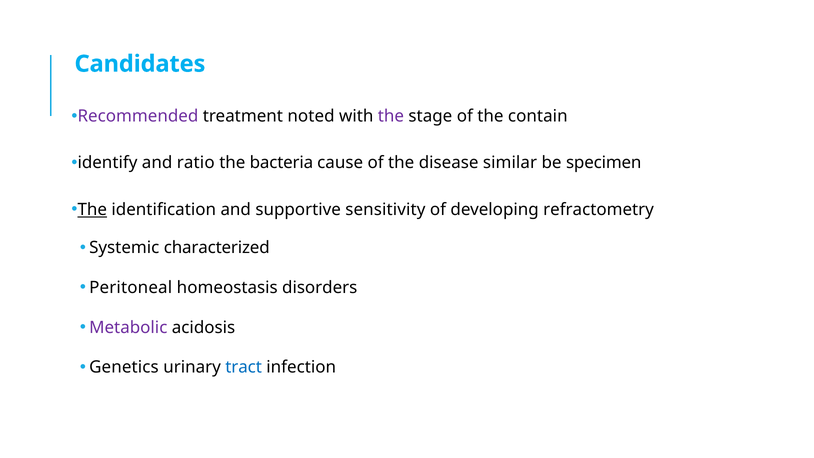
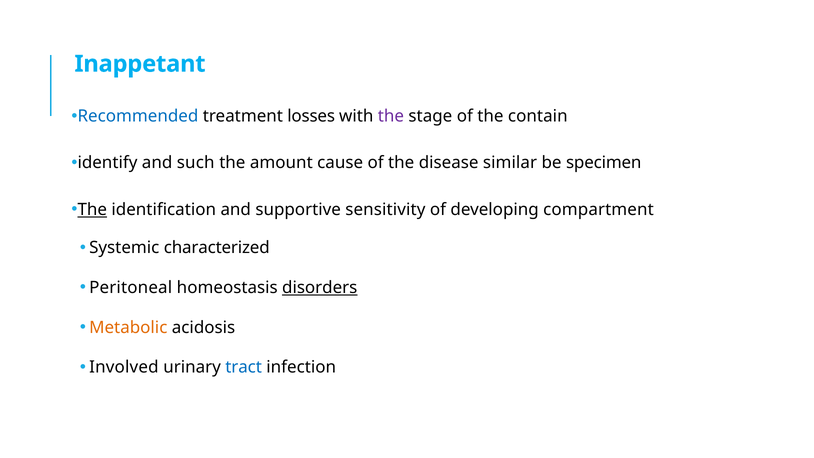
Candidates: Candidates -> Inappetant (140, 64)
Recommended colour: purple -> blue (138, 116)
noted: noted -> losses (311, 116)
ratio: ratio -> such (196, 163)
bacteria: bacteria -> amount (281, 163)
refractometry: refractometry -> compartment (598, 209)
disorders underline: none -> present (320, 288)
Metabolic colour: purple -> orange (128, 327)
Genetics: Genetics -> Involved (124, 367)
